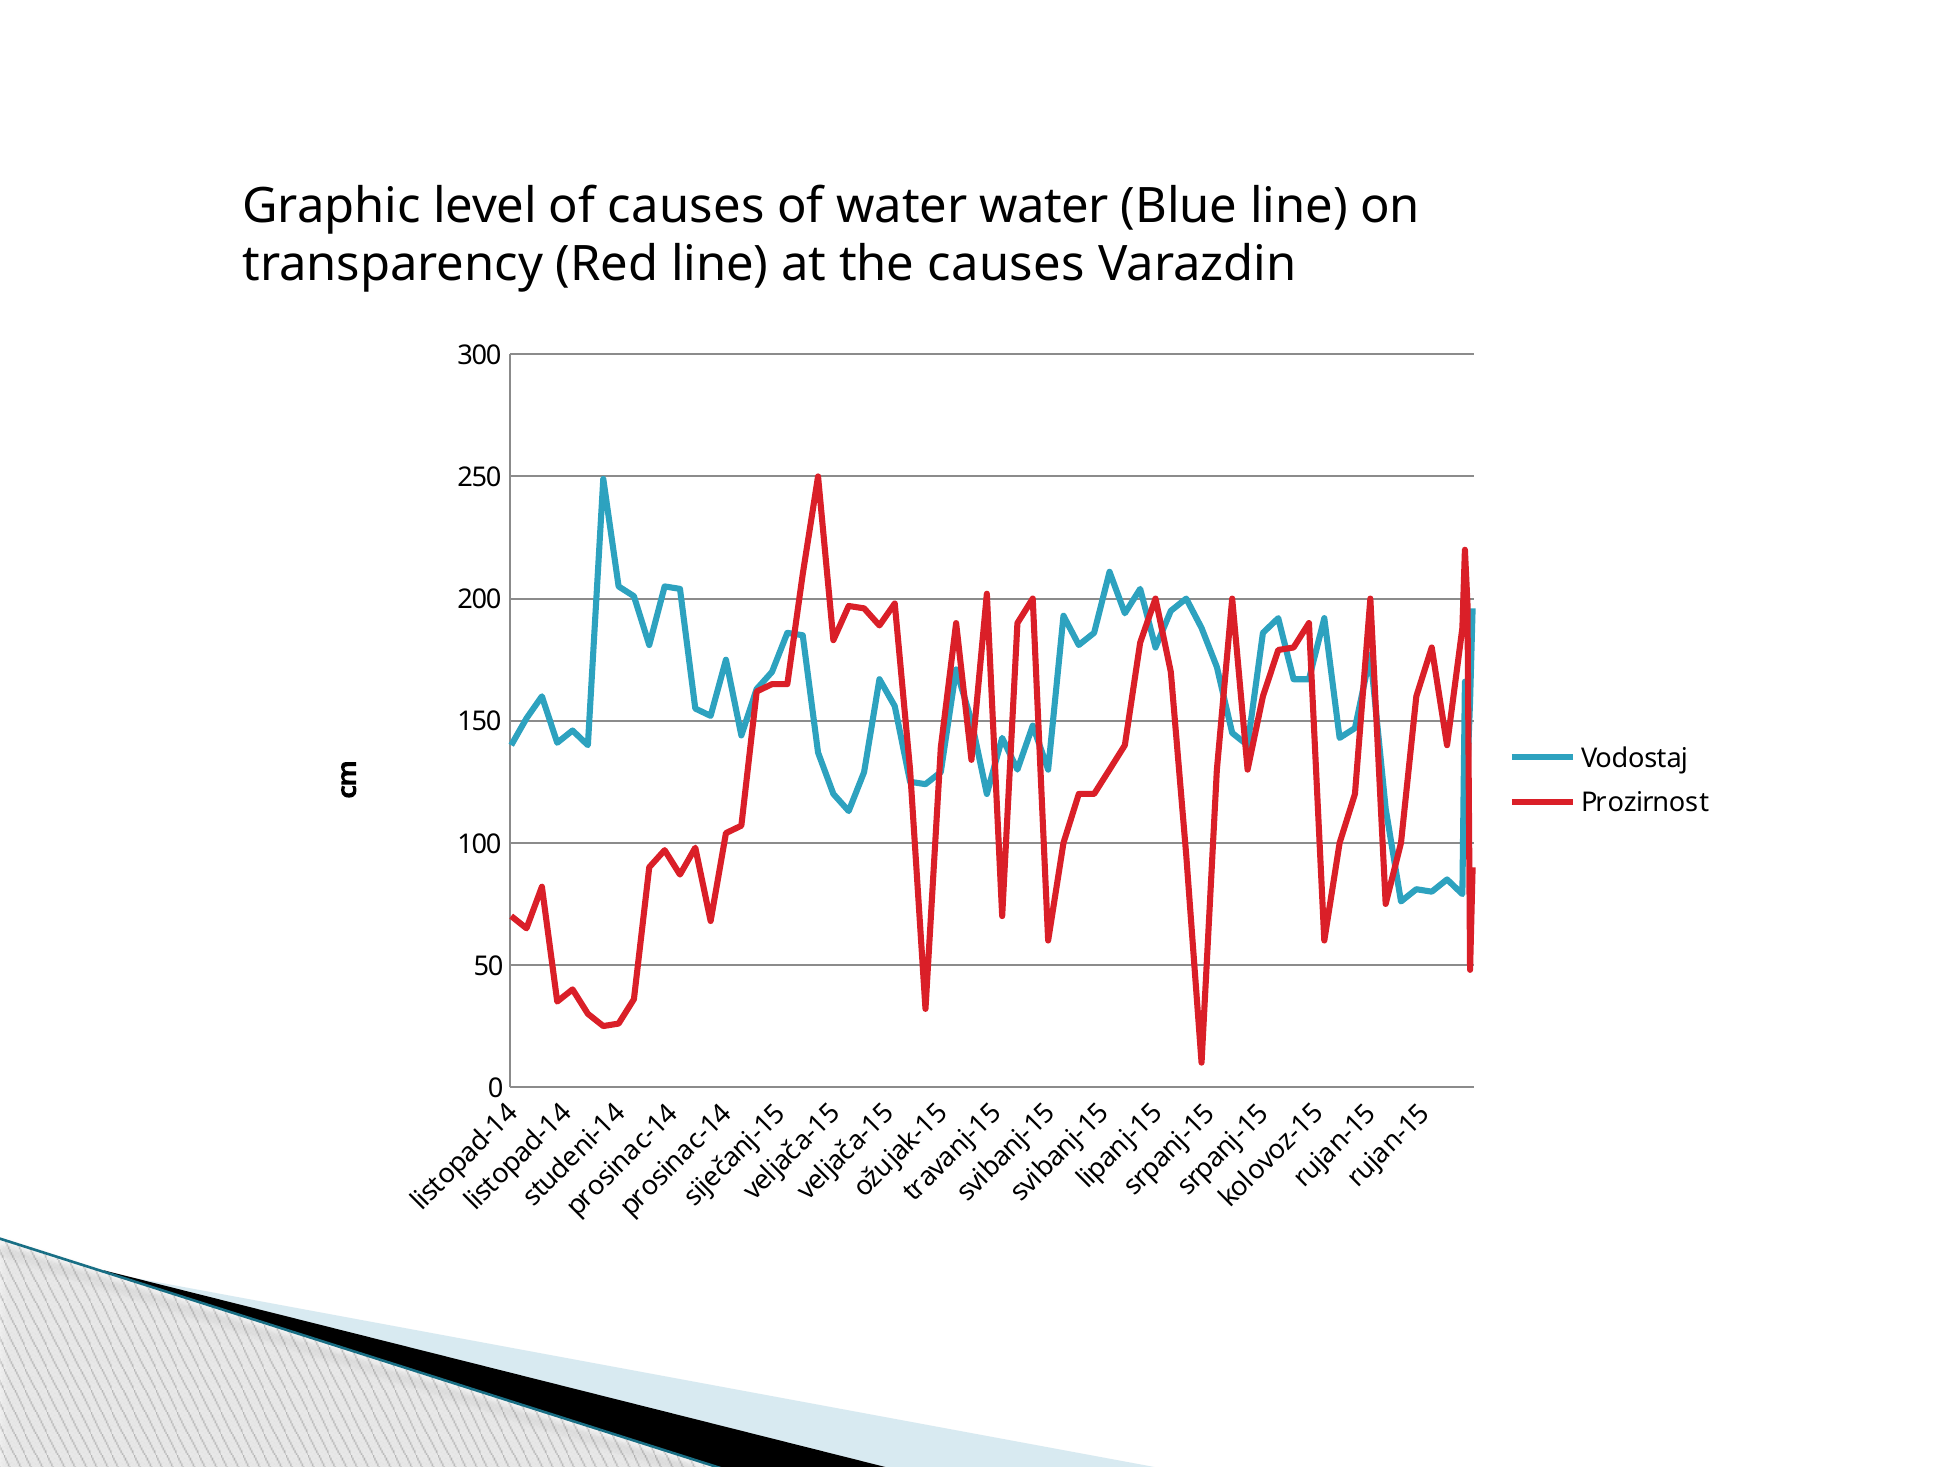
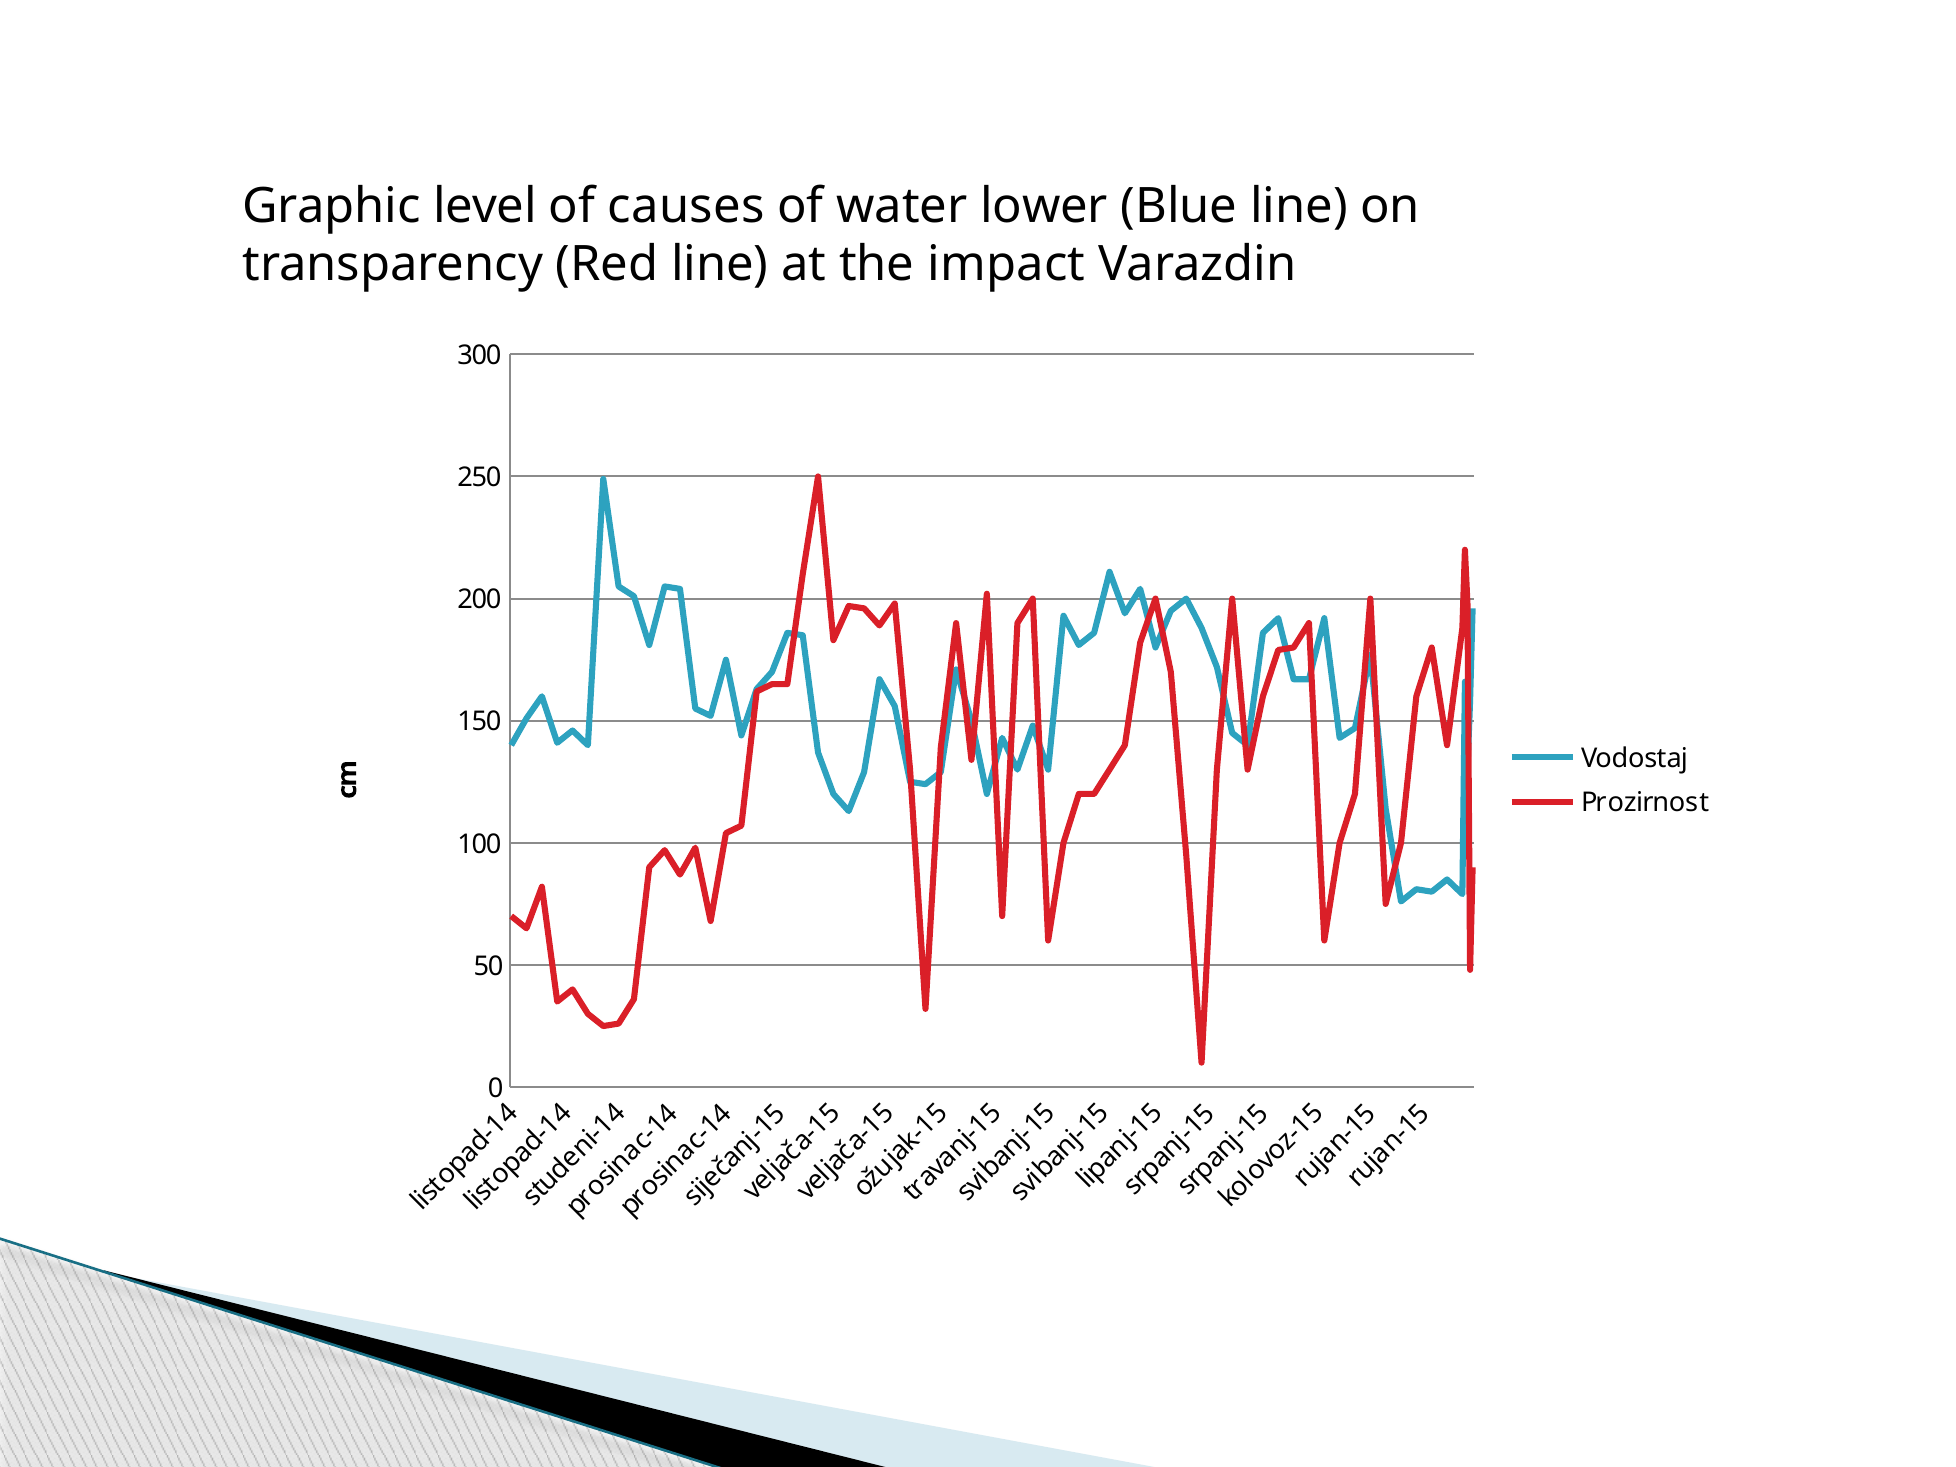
water water: water -> lower (1044, 206)
the causes: causes -> impact (1006, 265)
